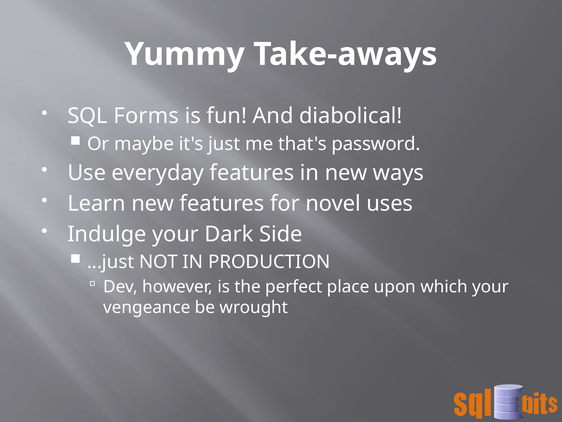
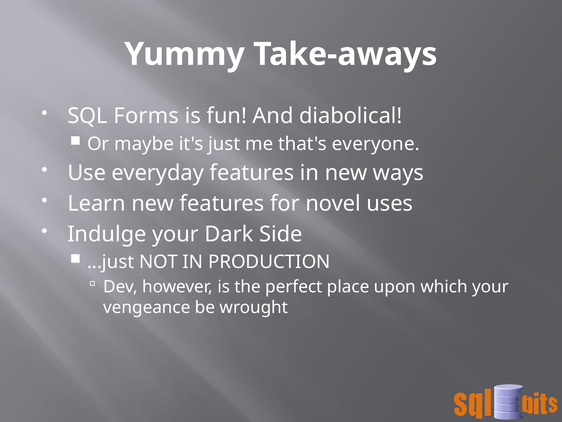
password: password -> everyone (376, 144)
